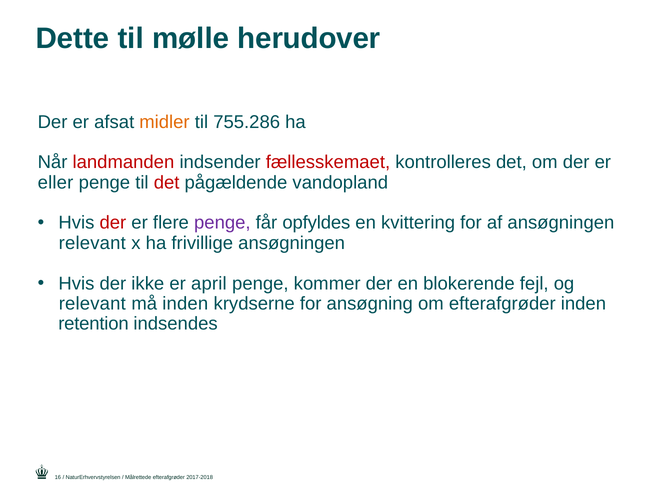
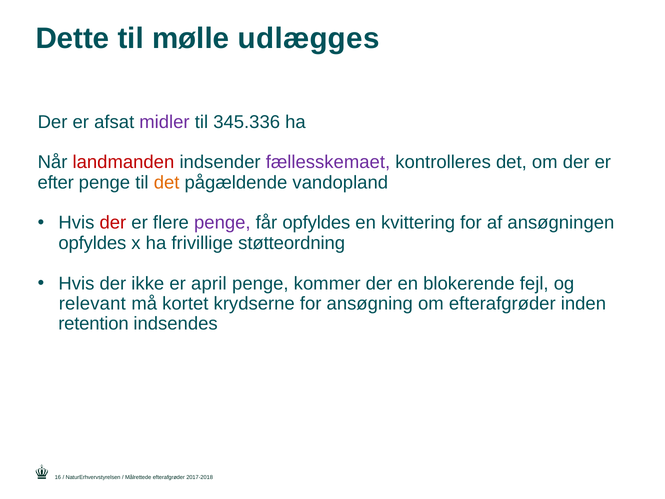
herudover: herudover -> udlægges (309, 38)
midler colour: orange -> purple (164, 122)
755.286: 755.286 -> 345.336 (247, 122)
fællesskemaet colour: red -> purple (328, 162)
eller: eller -> efter (56, 182)
det colour: red -> orange (167, 182)
relevant: relevant -> opfyldes (92, 243)
frivillige ansøgningen: ansøgningen -> støtteordning (292, 243)
må inden: inden -> kortet (185, 303)
